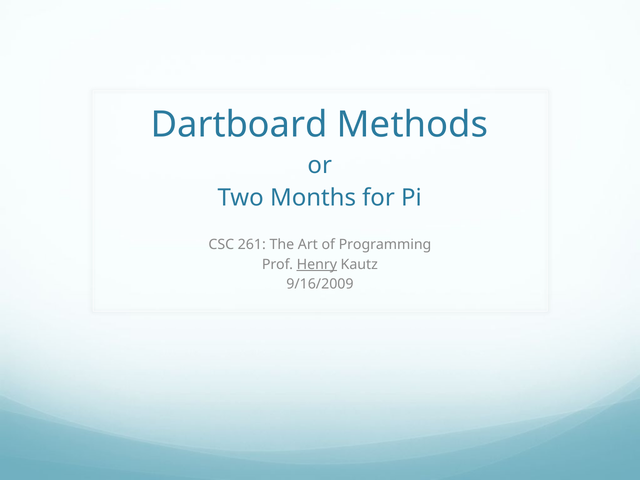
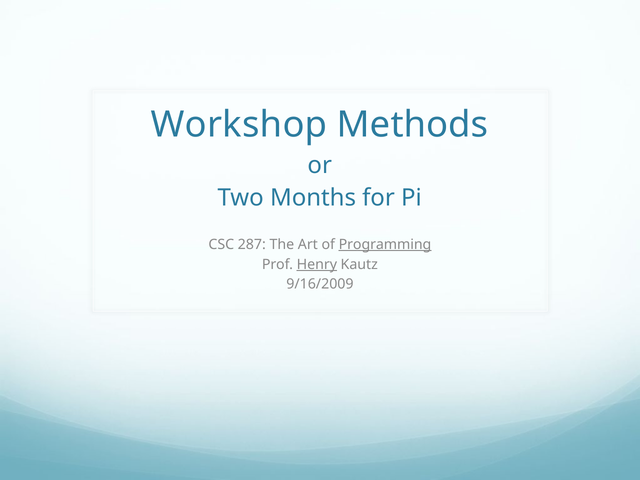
Dartboard: Dartboard -> Workshop (239, 125)
261: 261 -> 287 (252, 245)
Programming underline: none -> present (385, 245)
